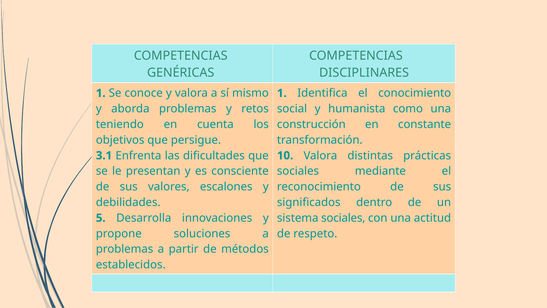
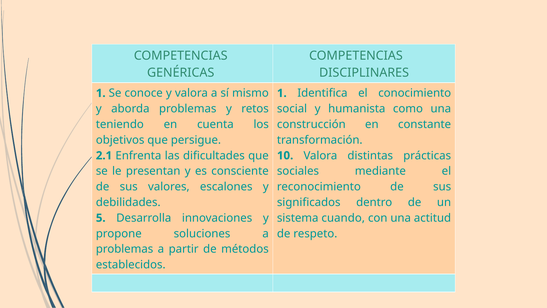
3.1: 3.1 -> 2.1 (104, 155)
sistema sociales: sociales -> cuando (343, 218)
